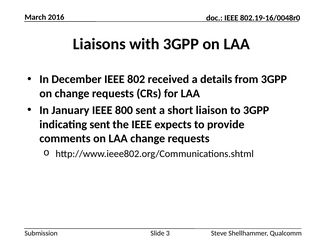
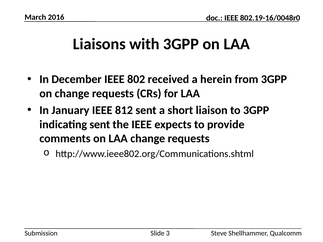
details: details -> herein (216, 79)
800: 800 -> 812 (124, 110)
